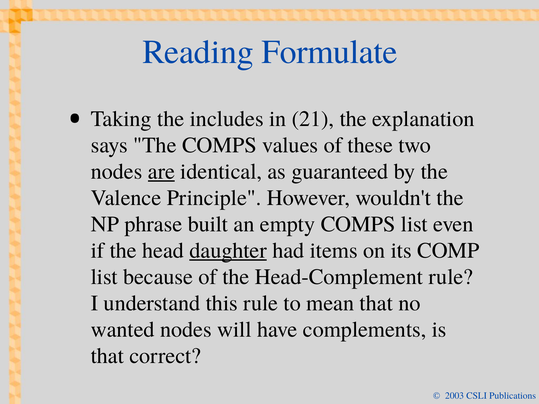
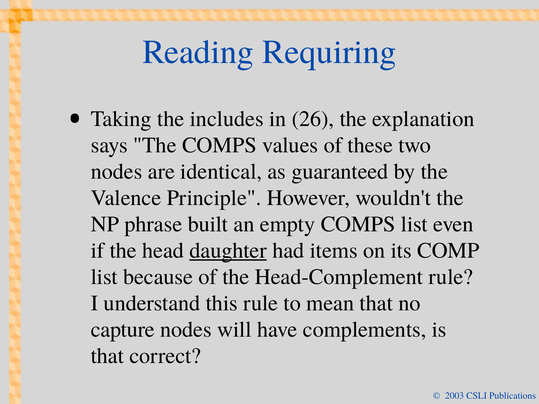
Formulate: Formulate -> Requiring (329, 52)
21: 21 -> 26 (313, 119)
are underline: present -> none (161, 172)
wanted: wanted -> capture (123, 330)
